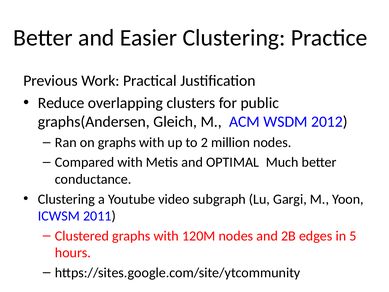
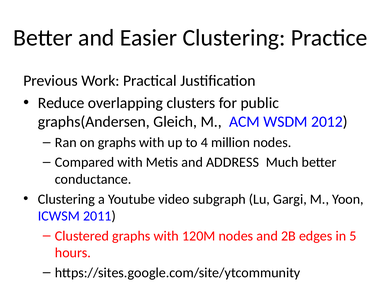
2: 2 -> 4 (204, 142)
OPTIMAL: OPTIMAL -> ADDRESS (233, 162)
